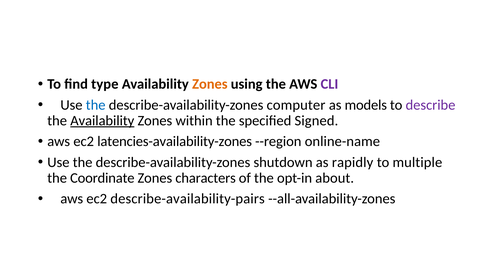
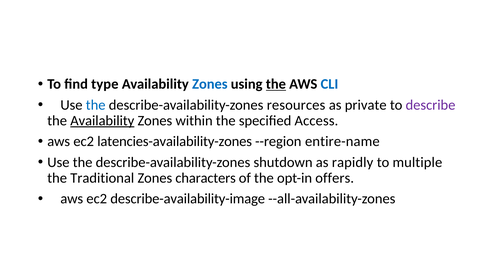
Zones colour: orange -> blue (210, 84)
the underline: none -> present (276, 84)
CLI colour: purple -> blue (329, 84)
computer: computer -> resources (296, 105)
models: models -> private (366, 105)
Signed: Signed -> Access (316, 121)
online-name: online-name -> entire-name (342, 142)
Coordinate: Coordinate -> Traditional (102, 178)
about: about -> offers (335, 178)
describe-availability-pairs: describe-availability-pairs -> describe-availability-image (188, 199)
